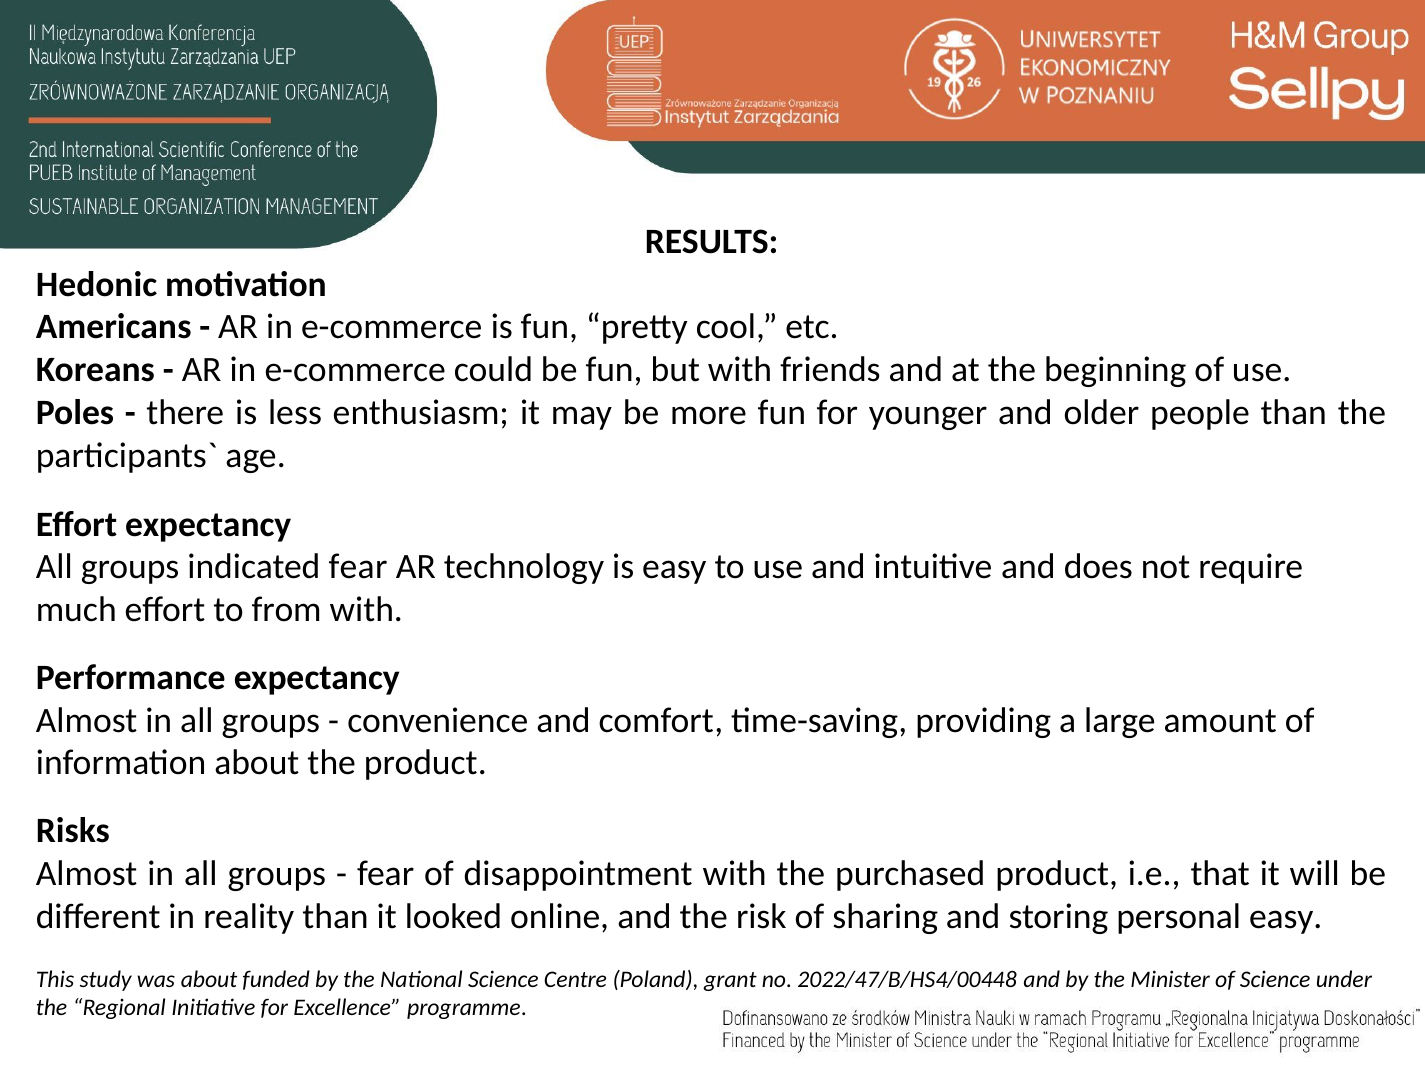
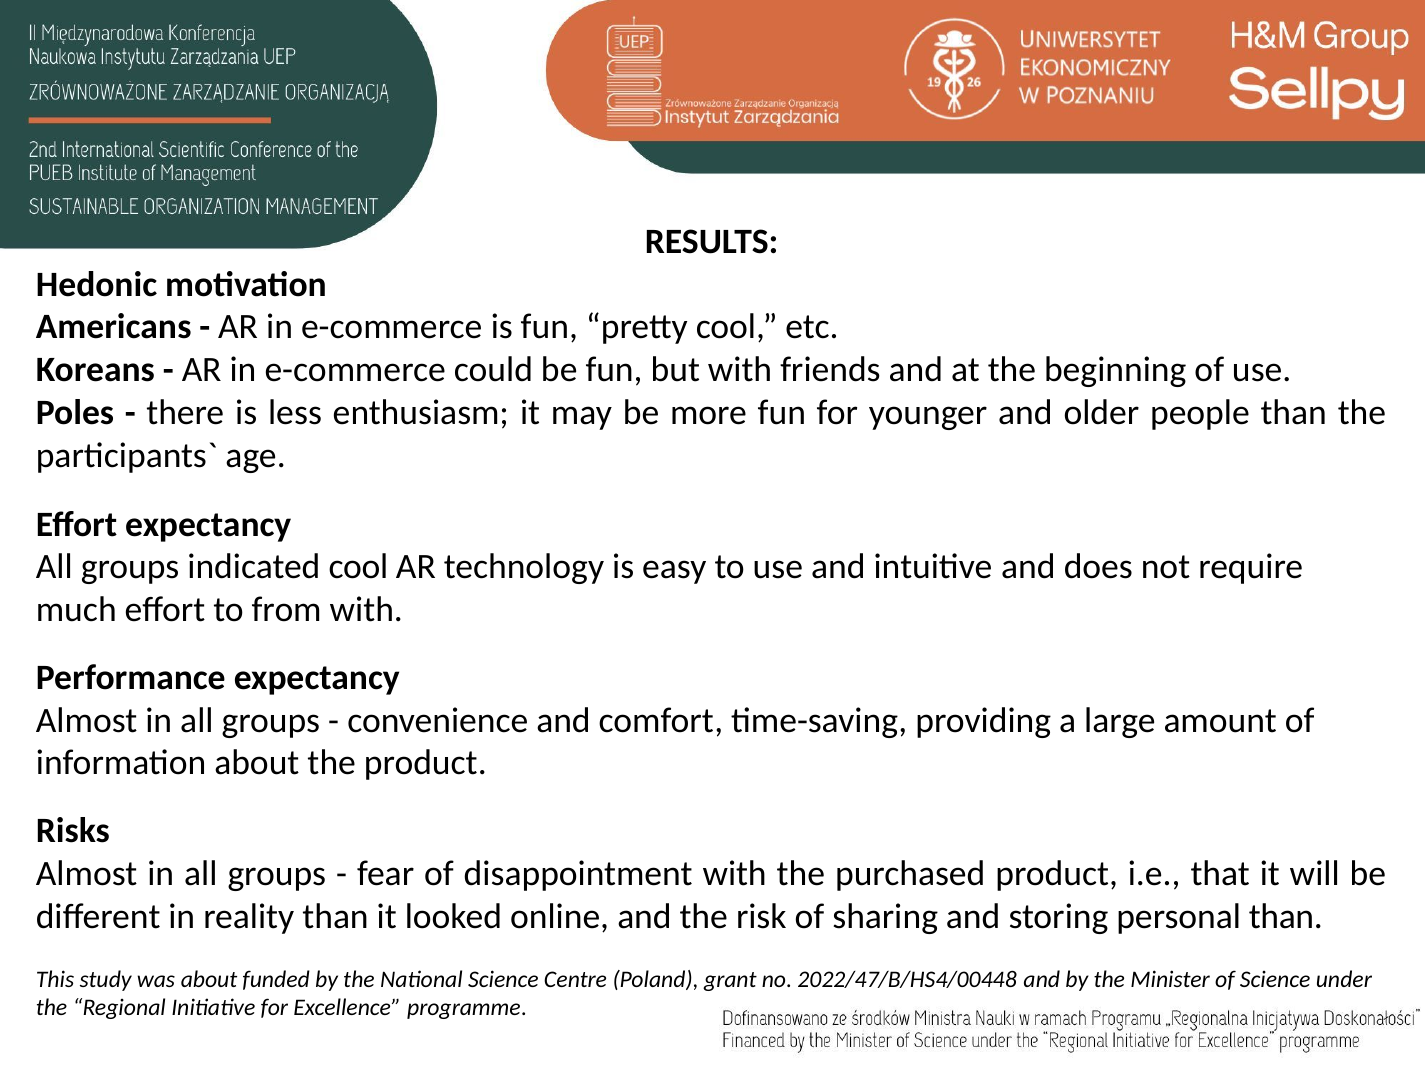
indicated fear: fear -> cool (358, 567)
personal easy: easy -> than (1286, 916)
